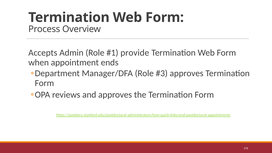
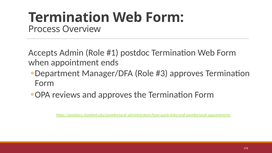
provide: provide -> postdoc (135, 53)
